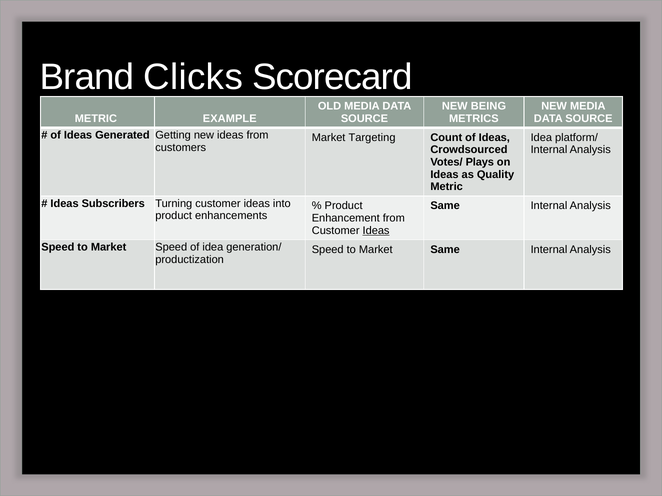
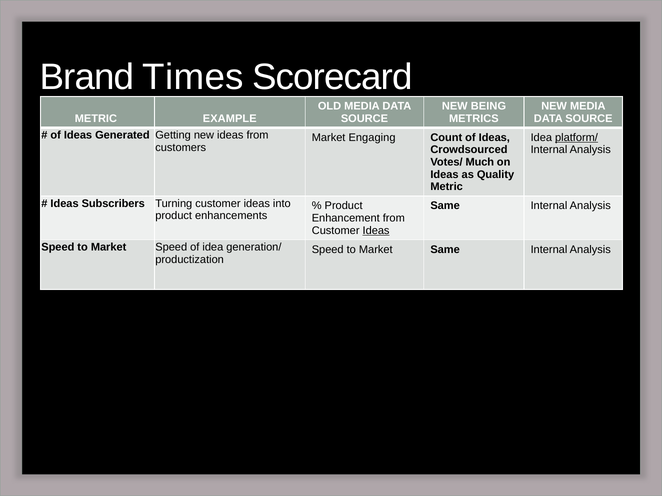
Clicks: Clicks -> Times (193, 77)
Targeting: Targeting -> Engaging (372, 138)
platform/ underline: none -> present (576, 138)
Plays: Plays -> Much (480, 162)
